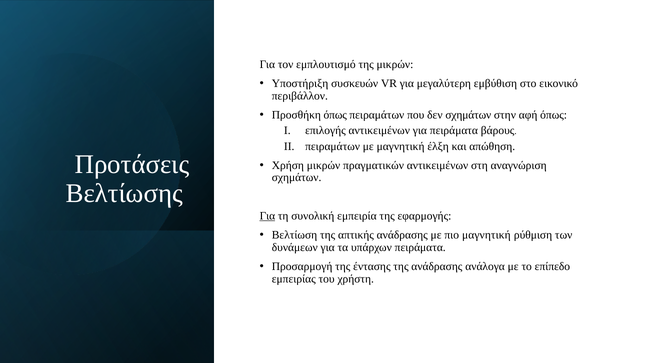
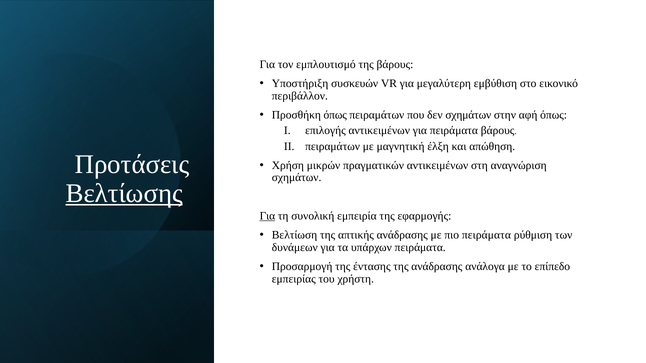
της μικρών: μικρών -> βάρους (395, 64)
Βελτίωσης underline: none -> present (124, 193)
πιο μαγνητική: μαγνητική -> πειράματα (486, 235)
